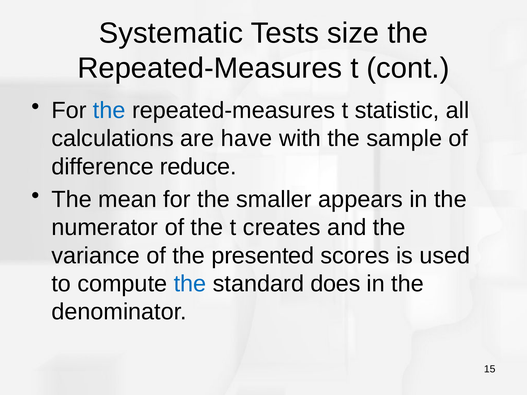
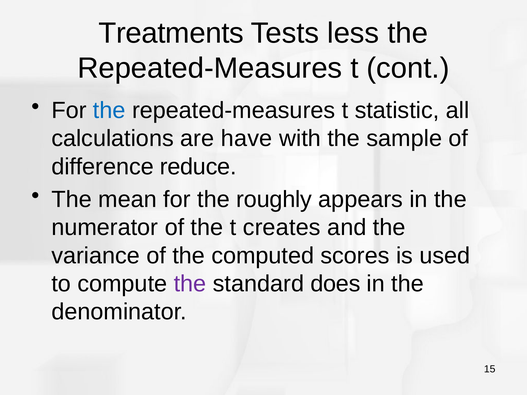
Systematic: Systematic -> Treatments (171, 33)
size: size -> less (353, 33)
smaller: smaller -> roughly (274, 200)
presented: presented -> computed (263, 256)
the colour: blue -> purple (190, 284)
